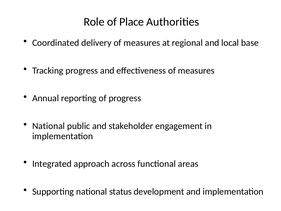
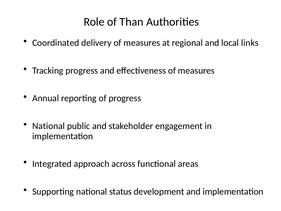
Place: Place -> Than (132, 22)
base: base -> links (250, 43)
